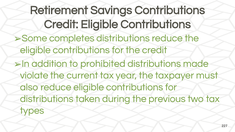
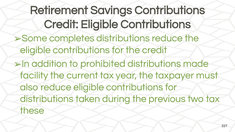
violate: violate -> facility (34, 75)
types: types -> these (32, 111)
